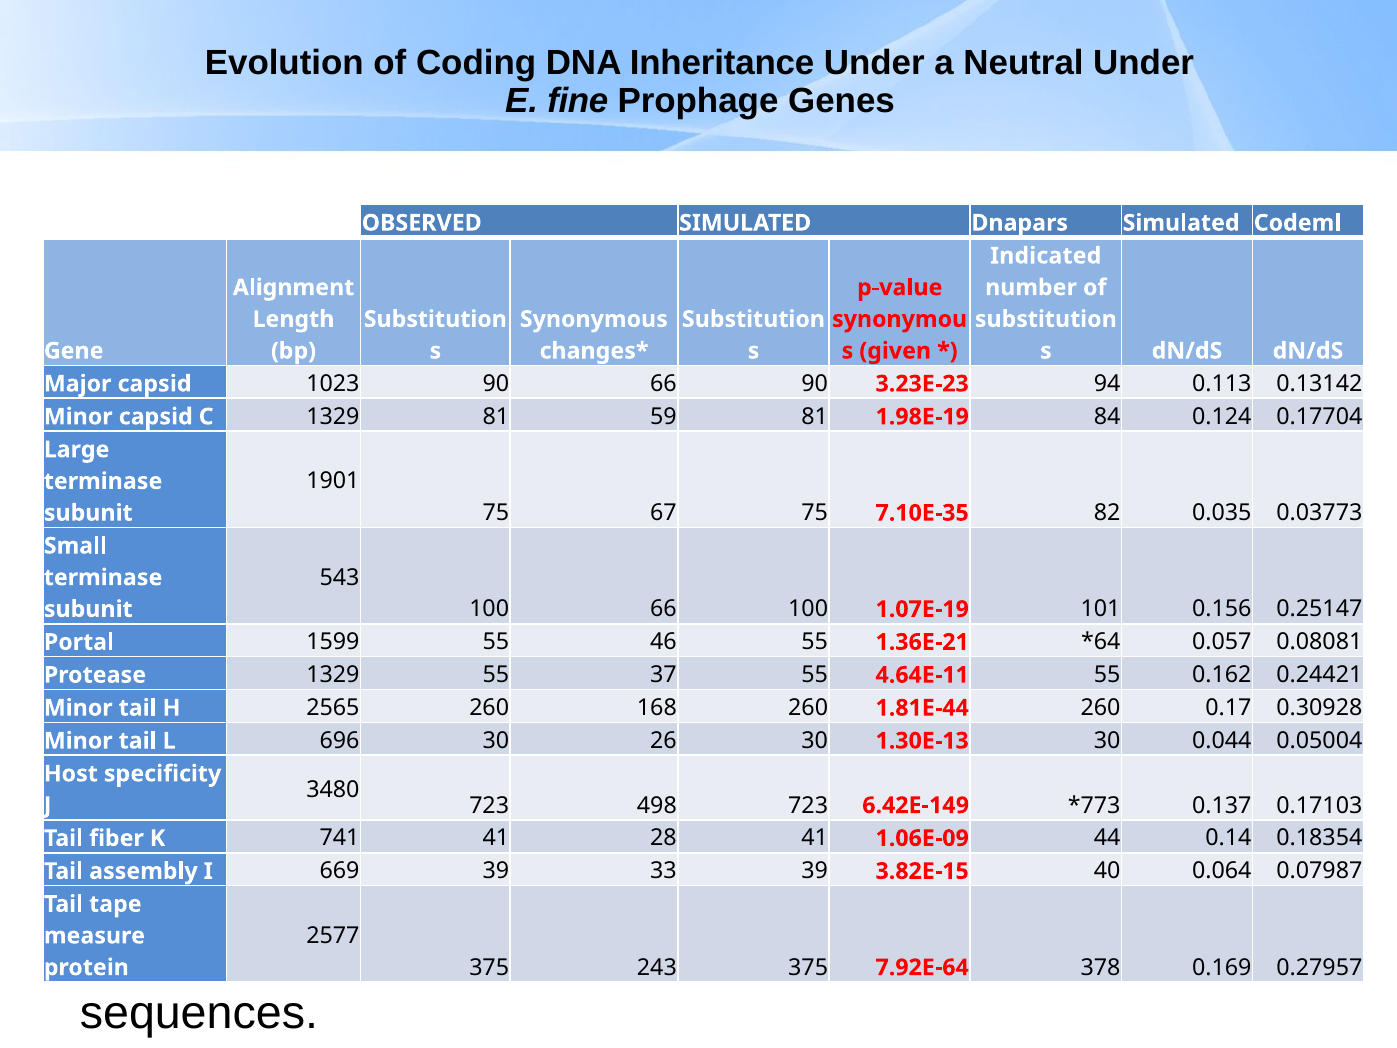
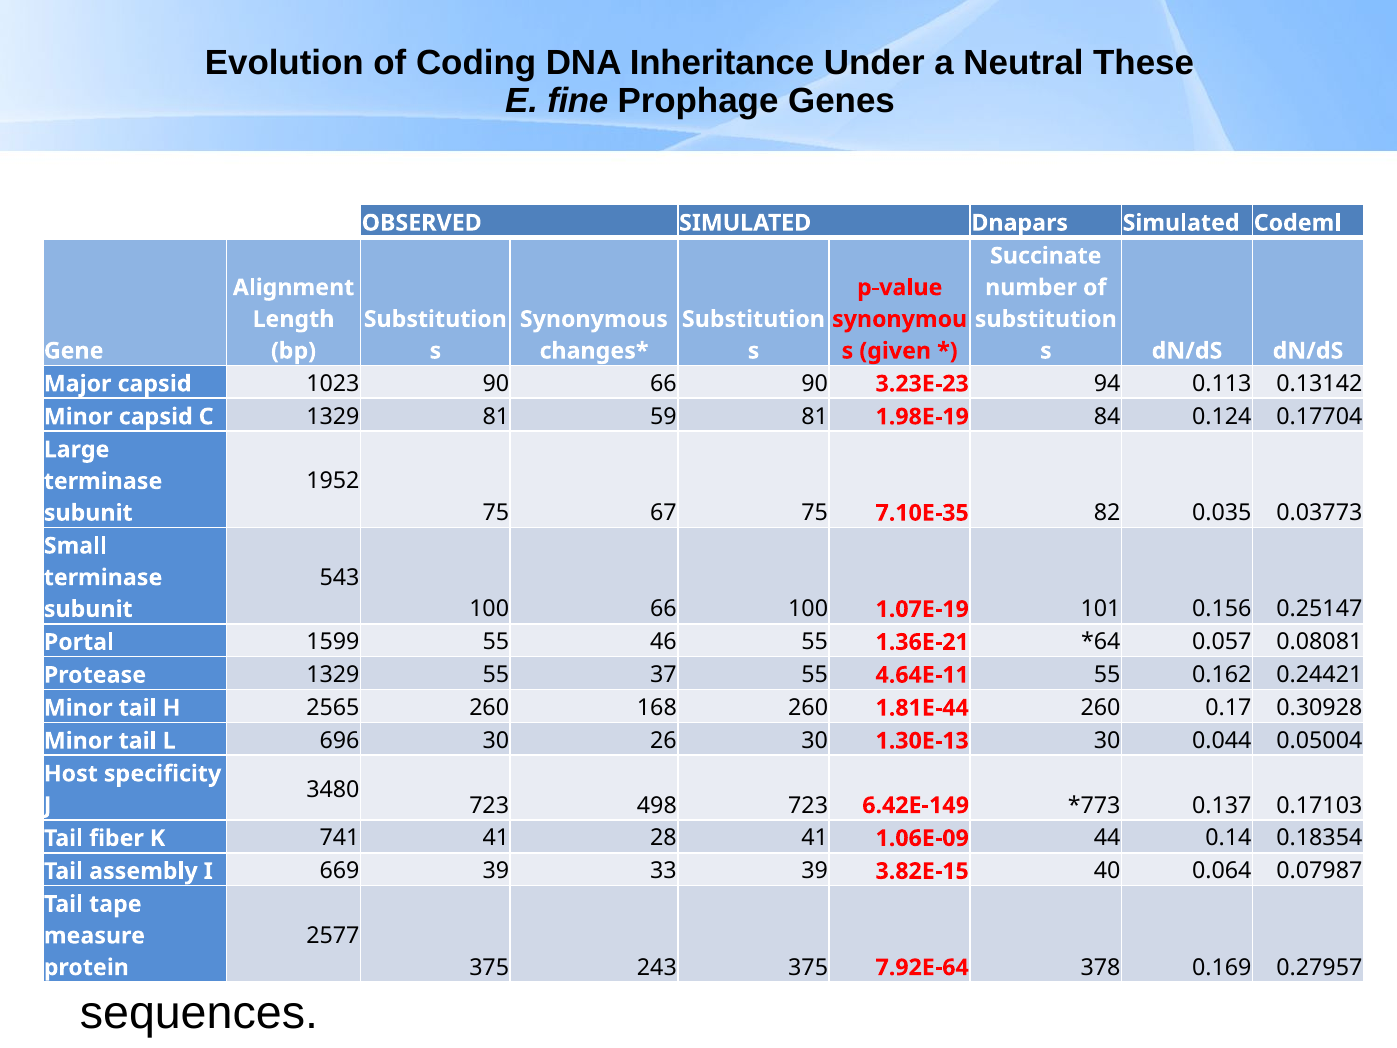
Neutral Under: Under -> These (1144, 63)
Indicated: Indicated -> Succinate (1046, 256)
1901: 1901 -> 1952 (333, 481)
